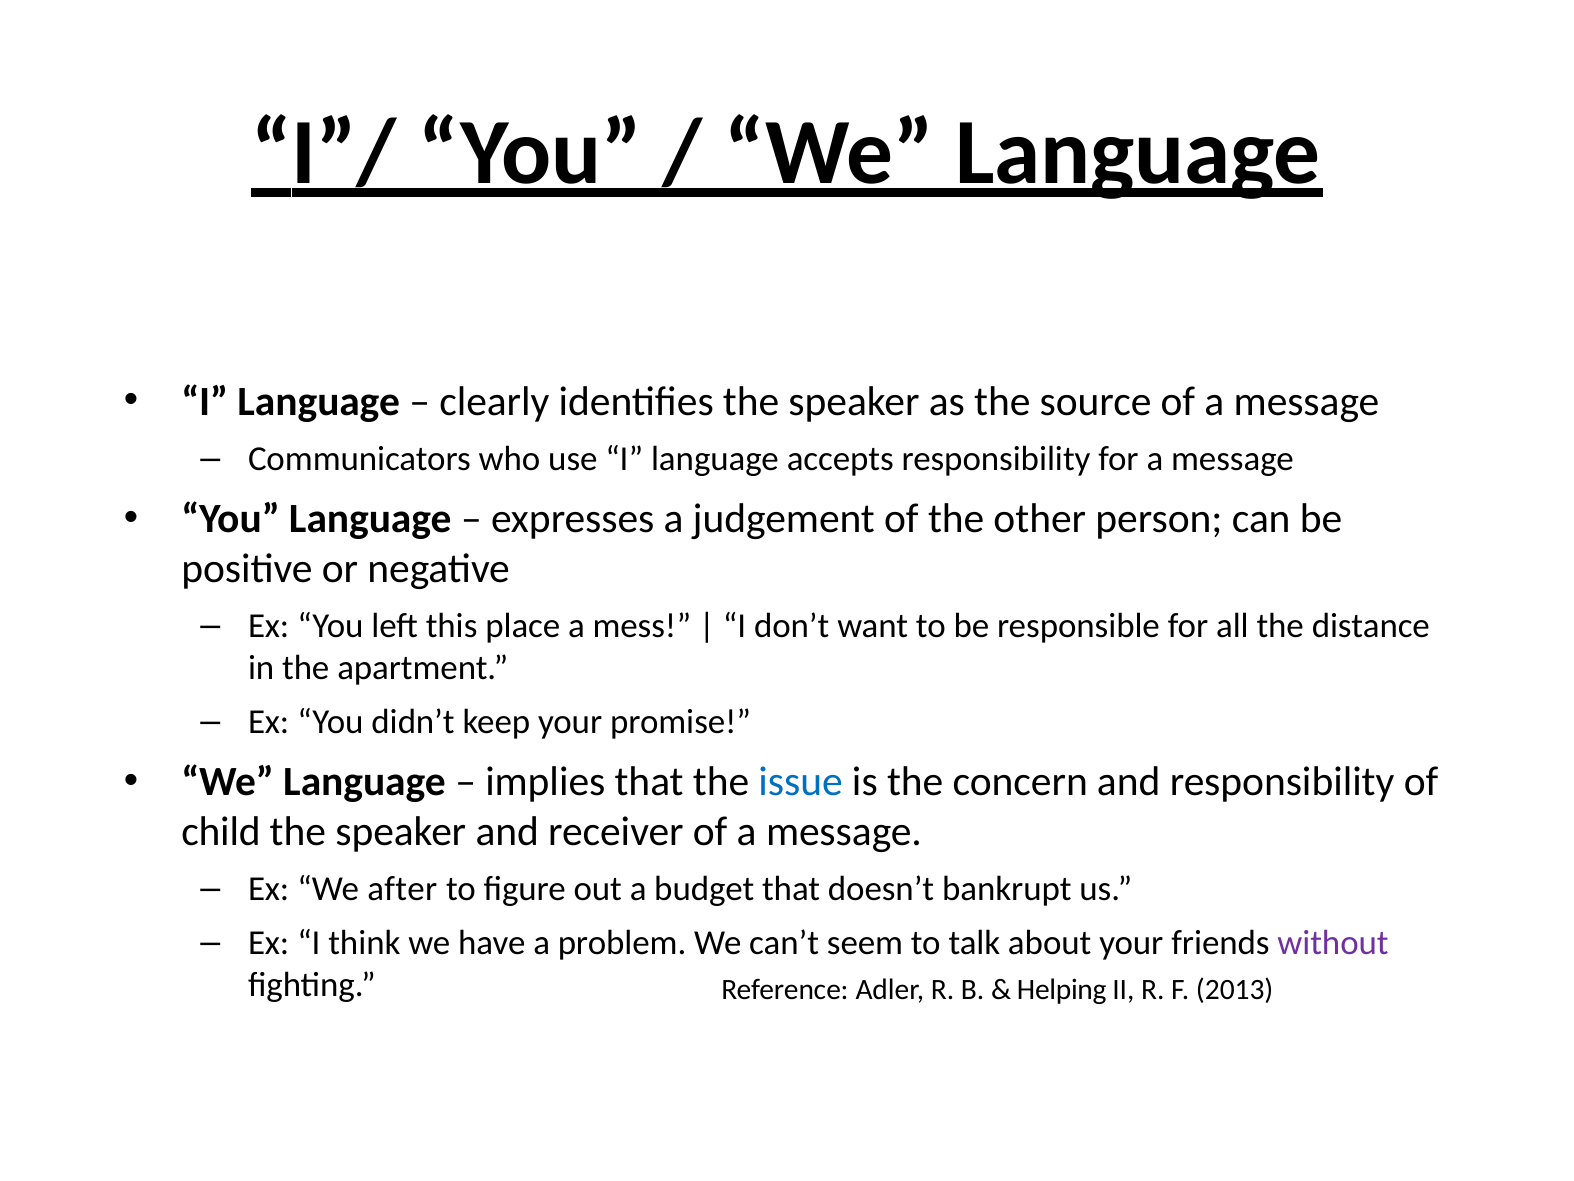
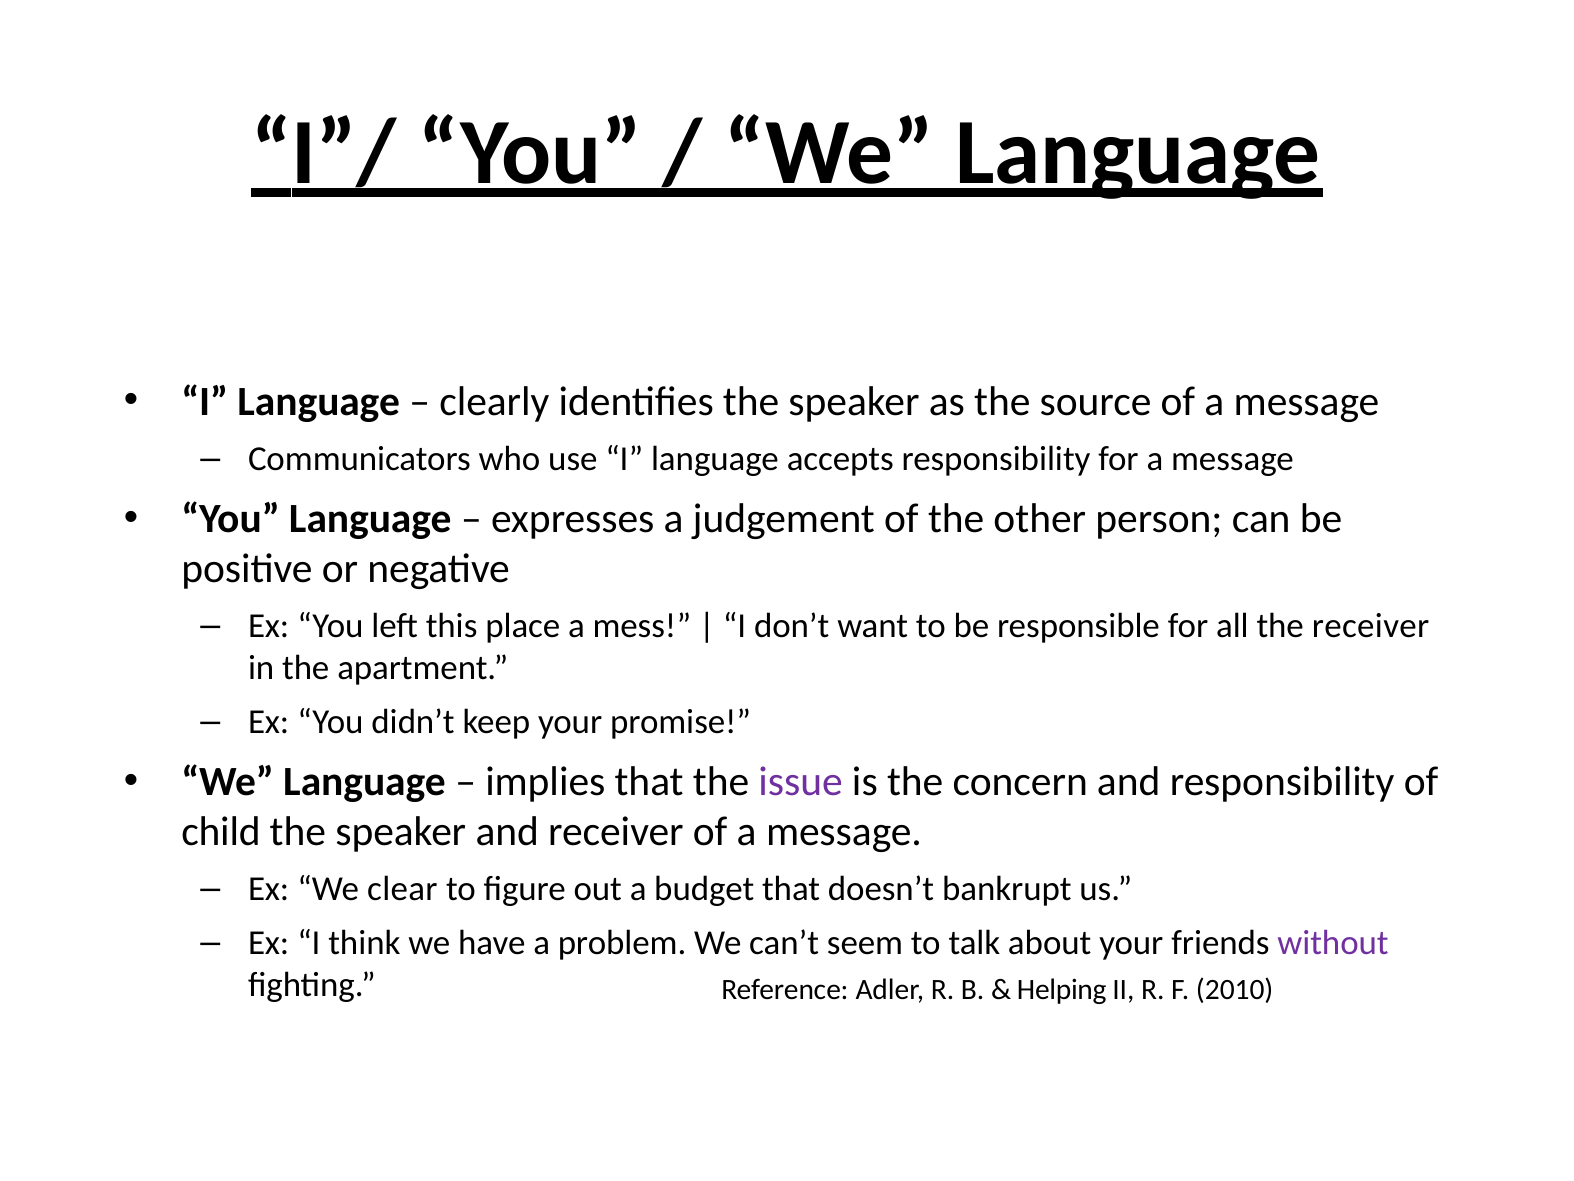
the distance: distance -> receiver (1371, 626)
issue colour: blue -> purple (801, 782)
after: after -> clear (402, 889)
2013: 2013 -> 2010 (1235, 990)
